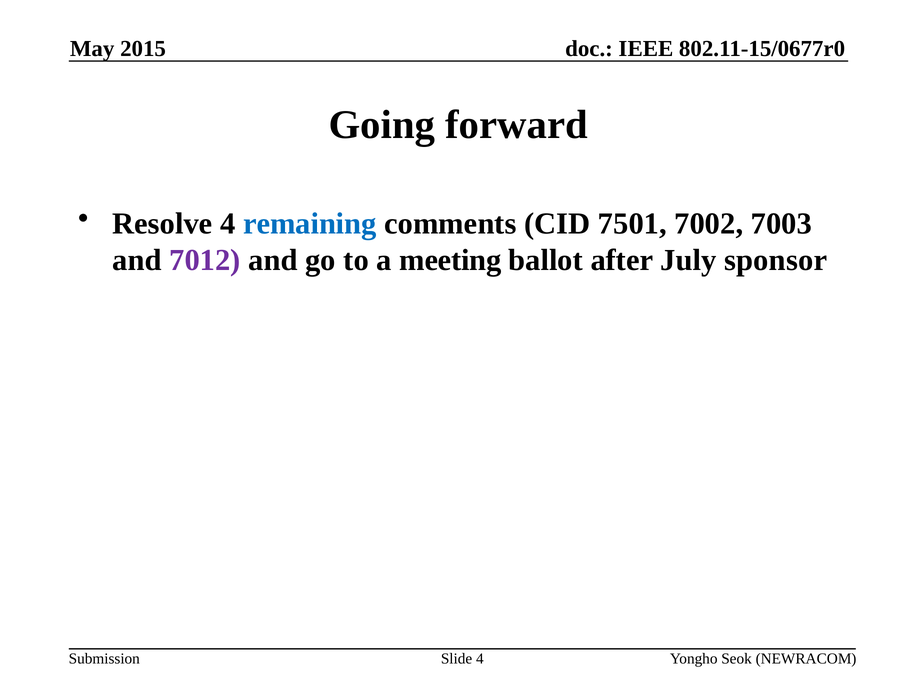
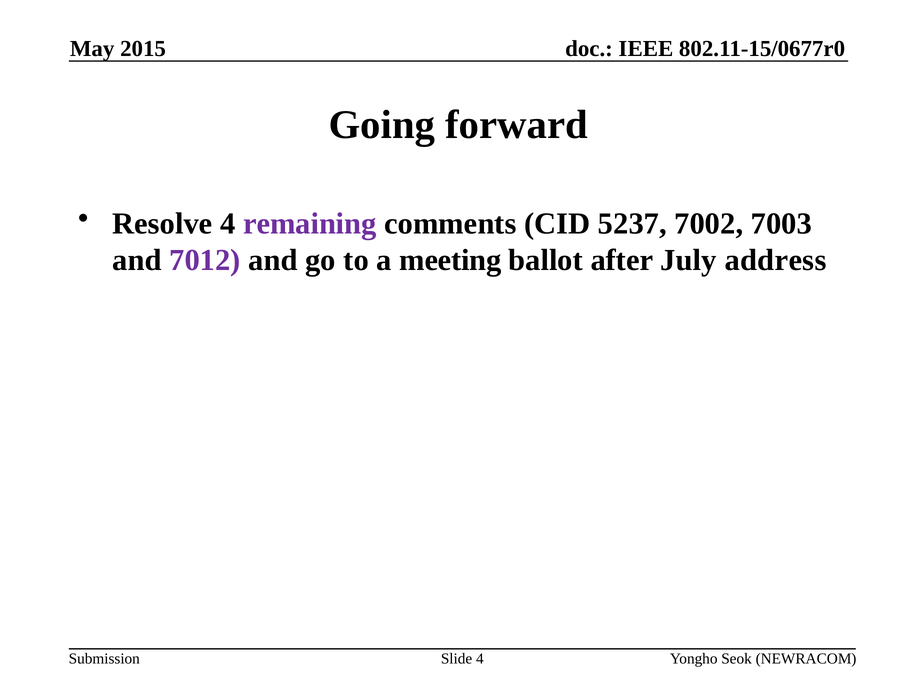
remaining colour: blue -> purple (310, 224)
7501: 7501 -> 5237 (632, 224)
sponsor: sponsor -> address (776, 260)
